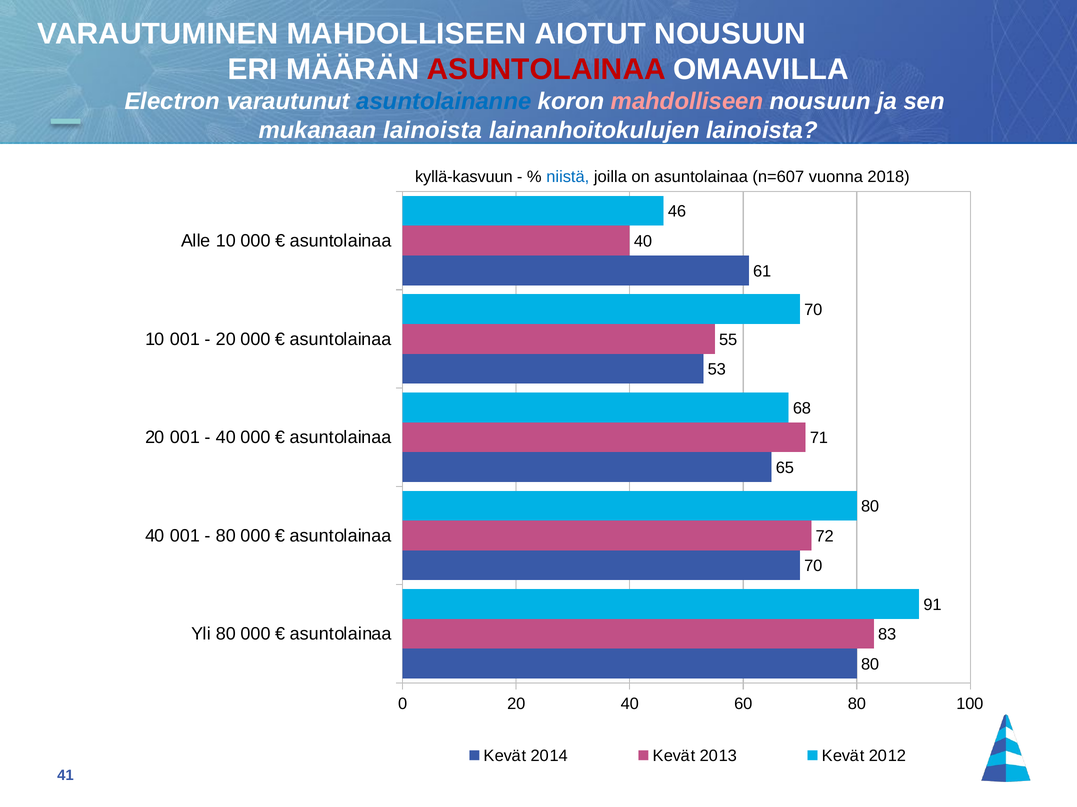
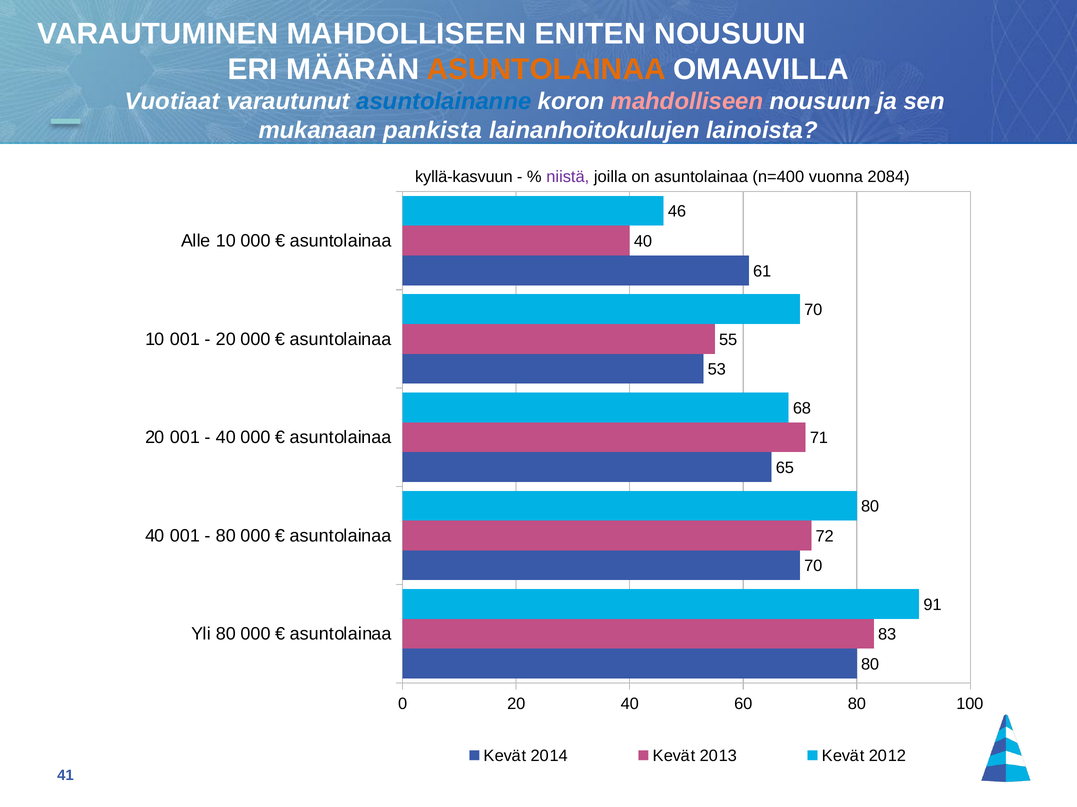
AIOTUT: AIOTUT -> ENITEN (590, 34)
ASUNTOLAINAA colour: red -> orange (546, 70)
Electron: Electron -> Vuotiaat (172, 102)
mukanaan lainoista: lainoista -> pankista (433, 130)
niistä colour: blue -> purple (568, 177)
n=607: n=607 -> n=400 (778, 177)
2018: 2018 -> 2084 (889, 177)
